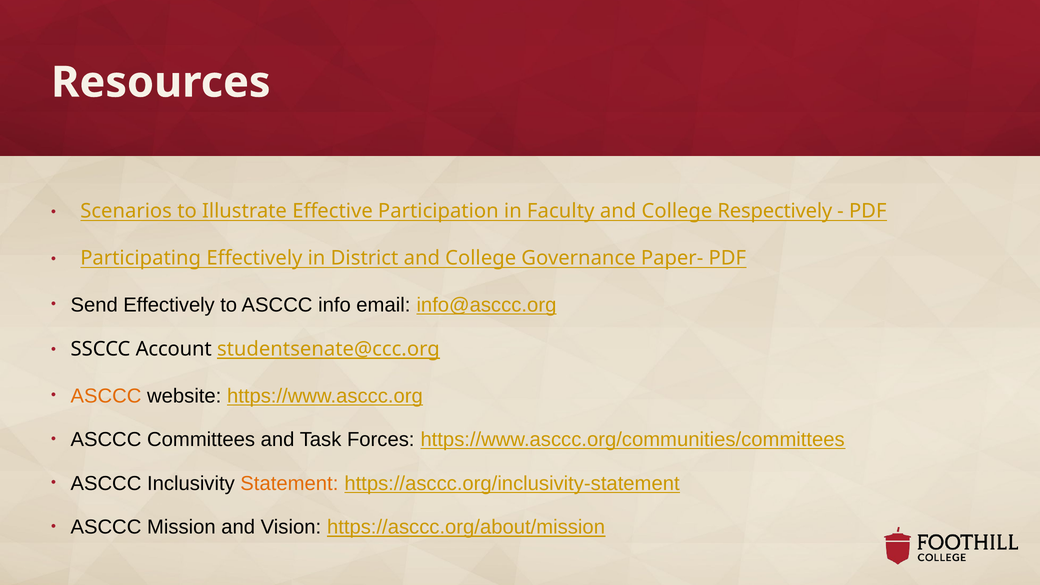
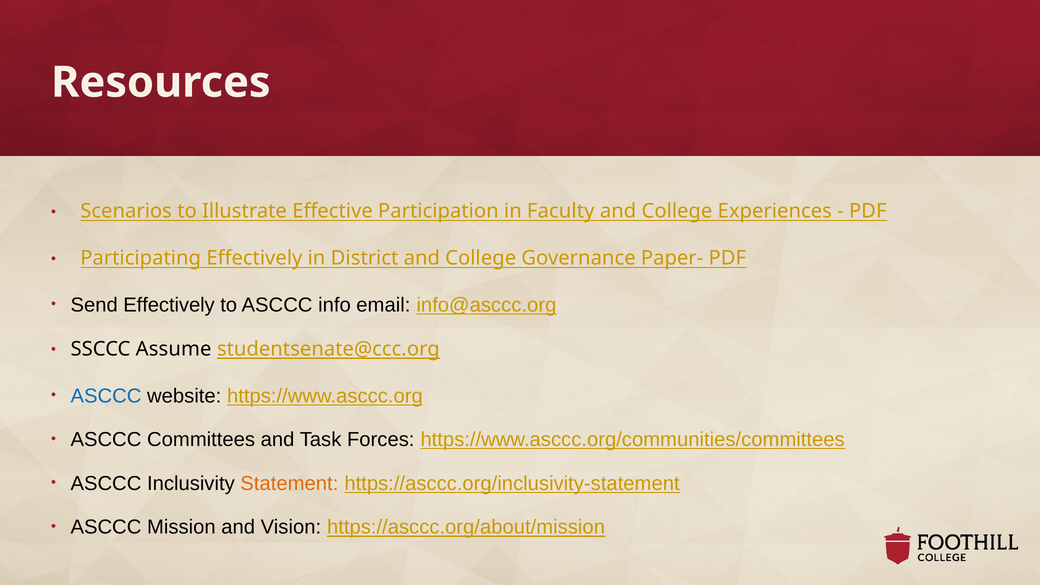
Respectively: Respectively -> Experiences (775, 211)
Account: Account -> Assume (174, 349)
ASCCC colour: orange -> blue (106, 396)
